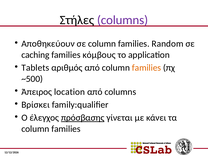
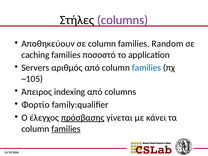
κόµβους: κόµβους -> ποσοστό (99, 55)
Tablets: Tablets -> Servers (35, 68)
families colour: orange -> blue (146, 68)
~500: ~500 -> ~105 (32, 79)
location: location -> indexing (70, 92)
Βρίσκει: Βρίσκει -> Φορτίο (36, 105)
families underline: none -> present (66, 129)
